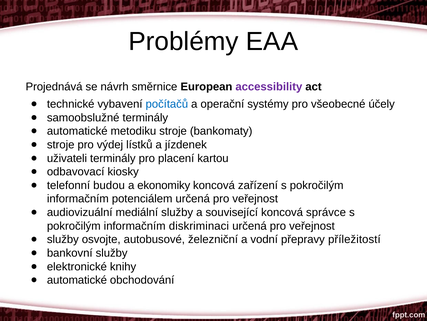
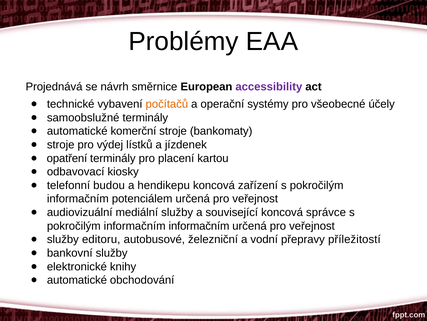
počítačů colour: blue -> orange (167, 104)
metodiku: metodiku -> komerční (133, 131)
uživateli: uživateli -> opatření (67, 158)
ekonomiky: ekonomiky -> hendikepu (164, 185)
informačním diskriminaci: diskriminaci -> informačním (199, 226)
osvojte: osvojte -> editoru (101, 239)
